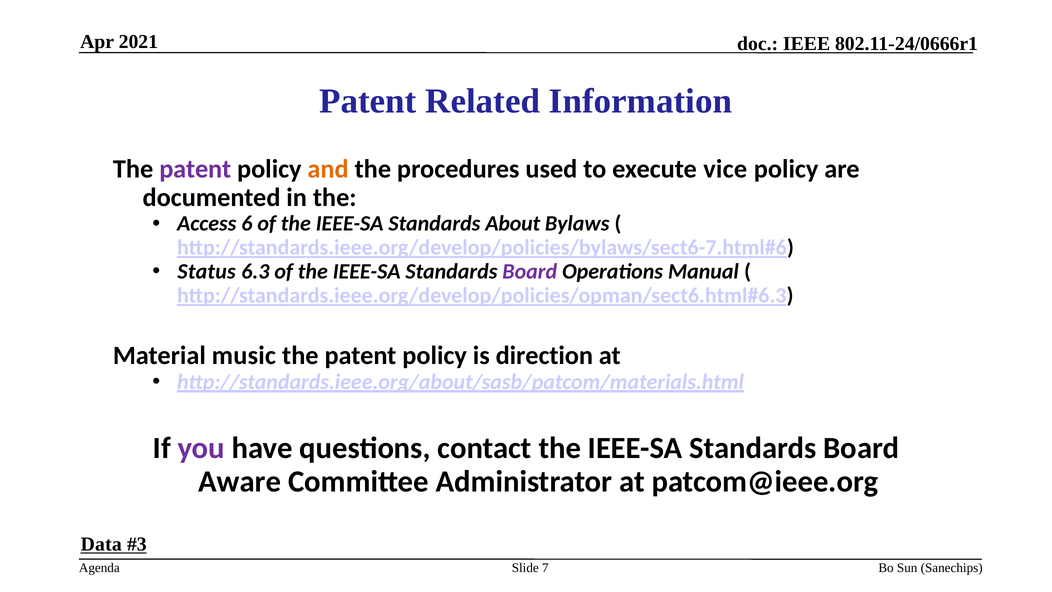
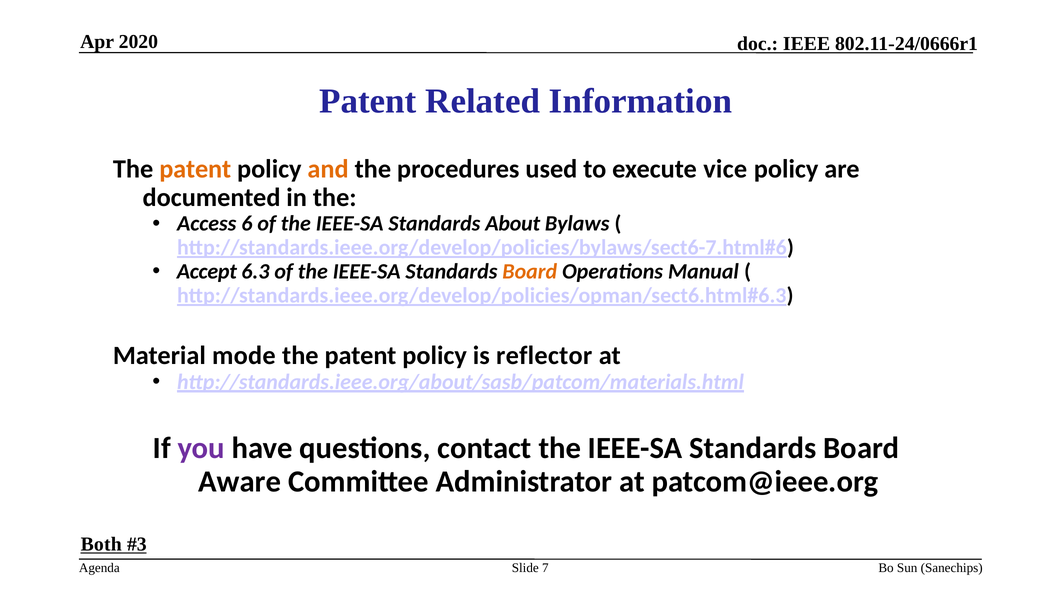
2021: 2021 -> 2020 (138, 42)
patent colour: purple -> orange (195, 169)
Status: Status -> Accept (207, 271)
Board colour: purple -> orange (530, 271)
music: music -> mode (244, 355)
direction: direction -> reflector (544, 355)
Data: Data -> Both (101, 544)
